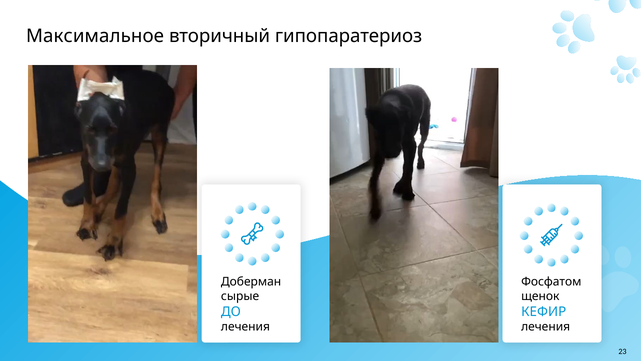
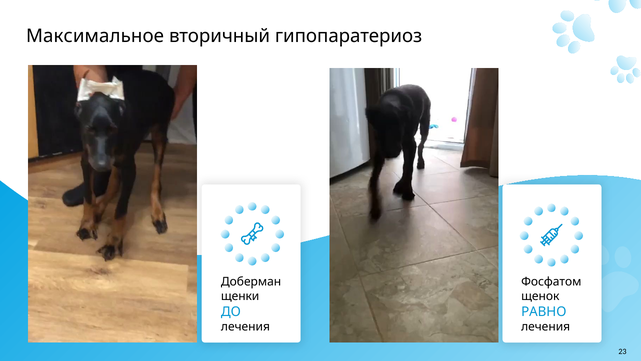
сырые: сырые -> щенки (240, 296)
КЕФИР: КЕФИР -> РАВНО (544, 311)
